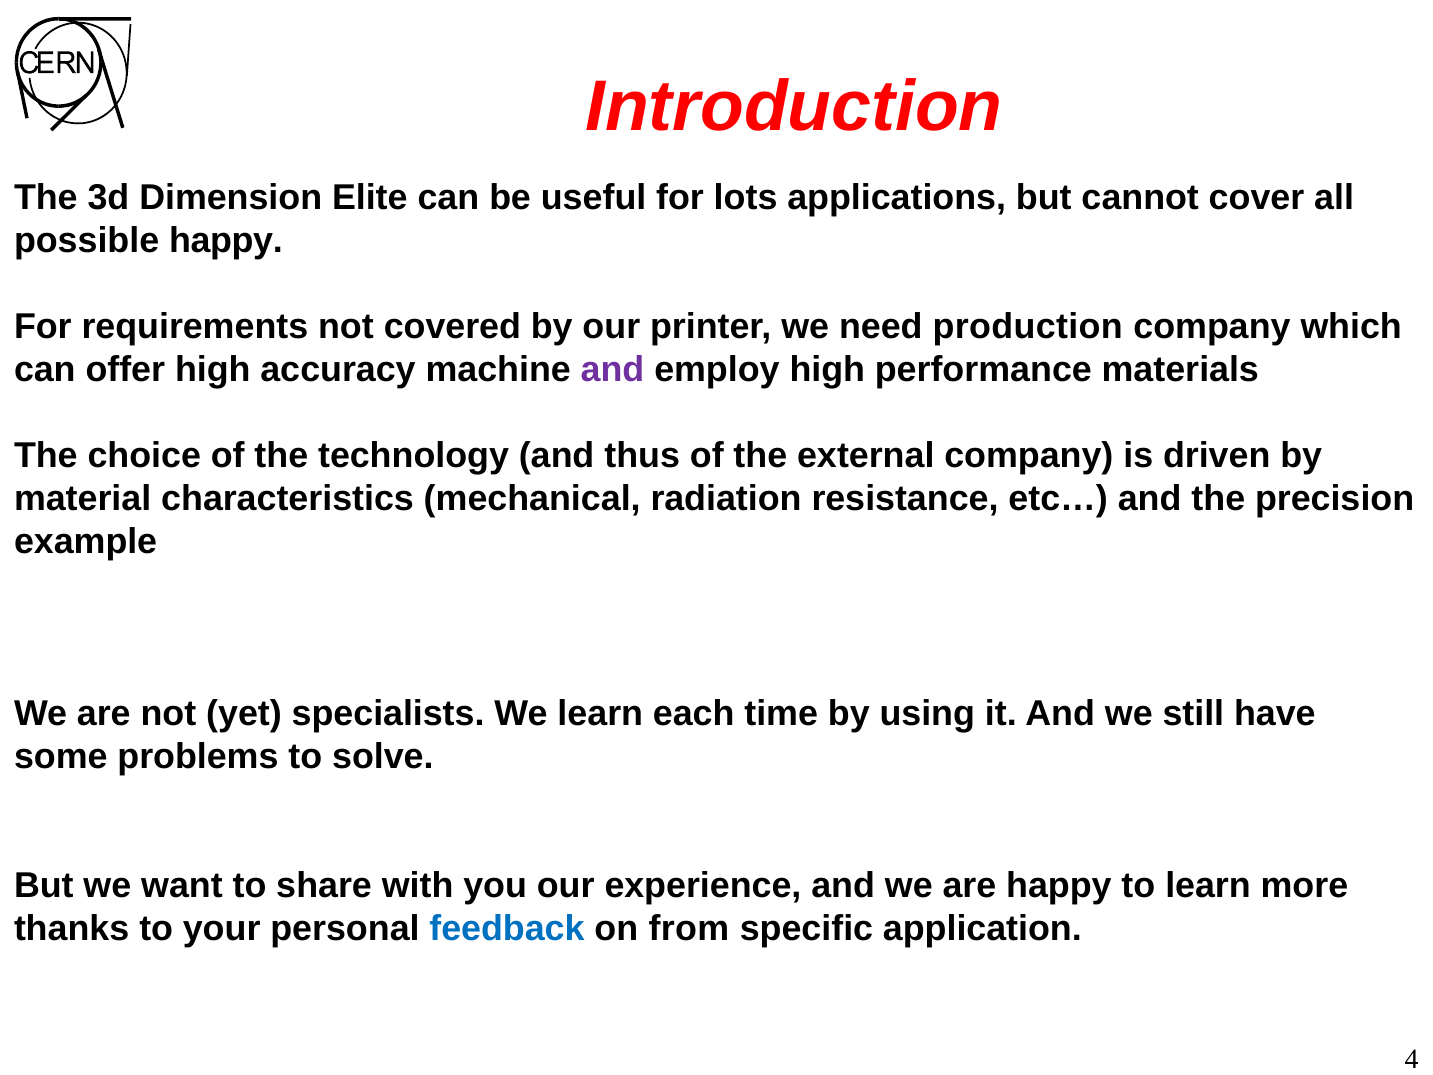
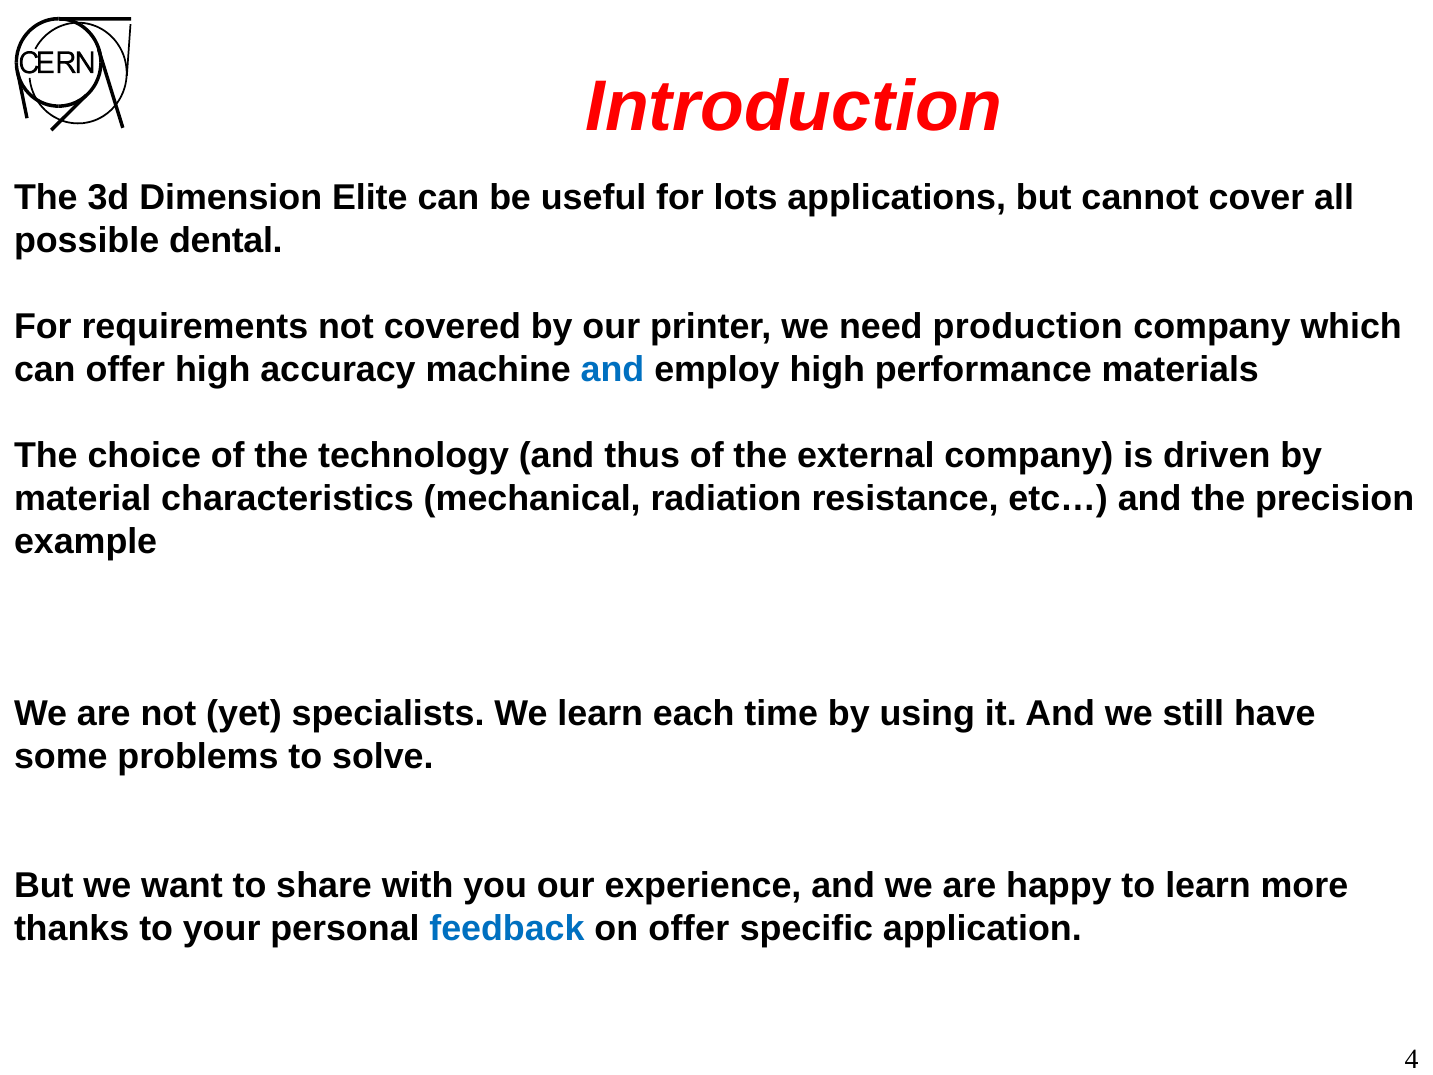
possible happy: happy -> dental (226, 241)
and colour: purple -> blue (612, 370)
on from: from -> offer (689, 929)
